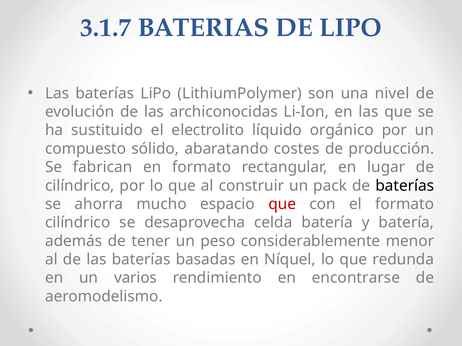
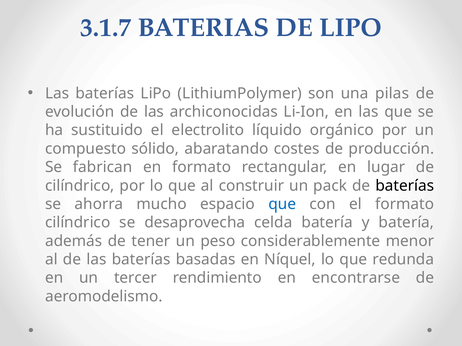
nivel: nivel -> pilas (392, 93)
que colour: red -> blue (282, 204)
varios: varios -> tercer (135, 278)
